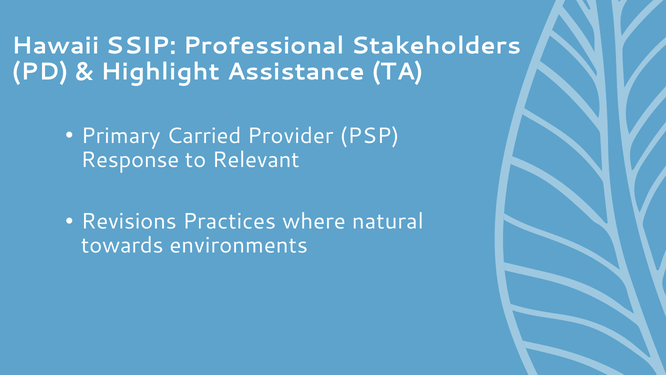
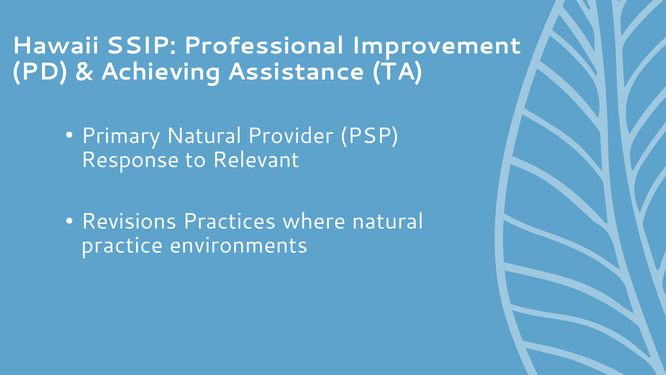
Stakeholders: Stakeholders -> Improvement (436, 46)
Highlight: Highlight -> Achieving (161, 72)
Primary Carried: Carried -> Natural (204, 136)
towards: towards -> practice (122, 245)
